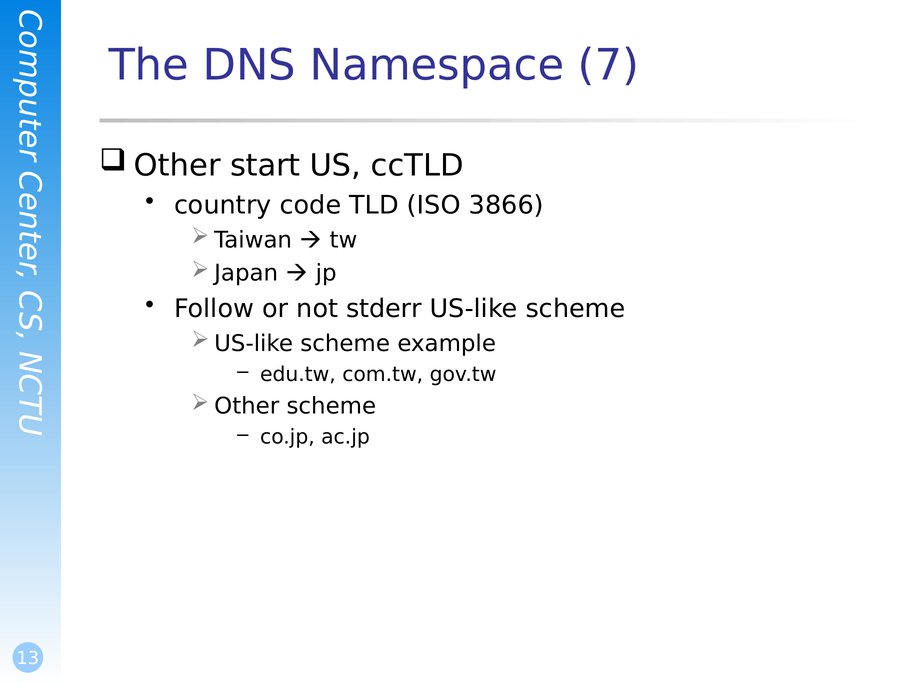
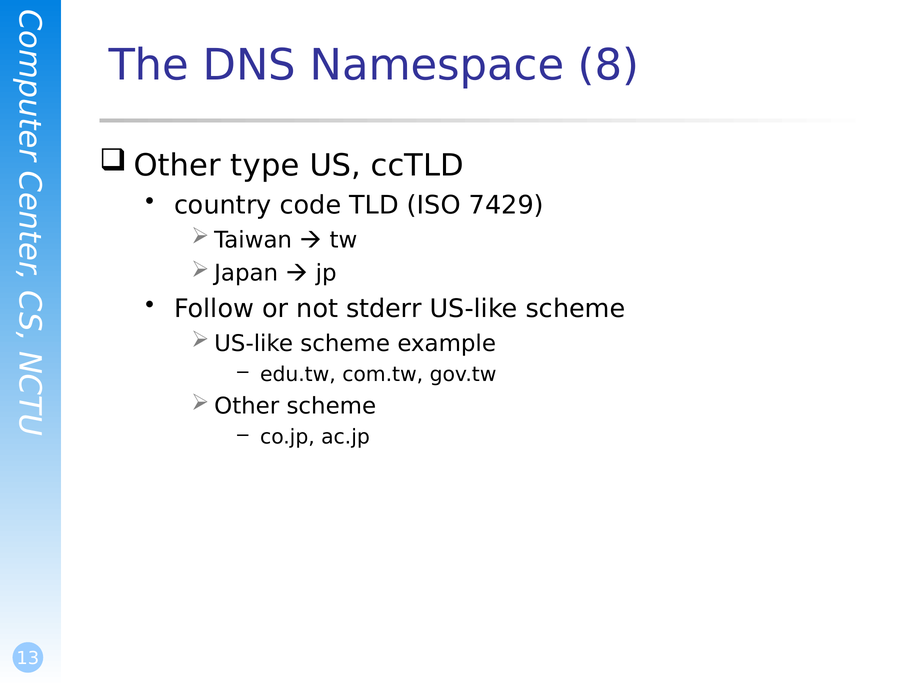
7: 7 -> 8 (609, 65)
start: start -> type (265, 166)
3866: 3866 -> 7429 (506, 206)
